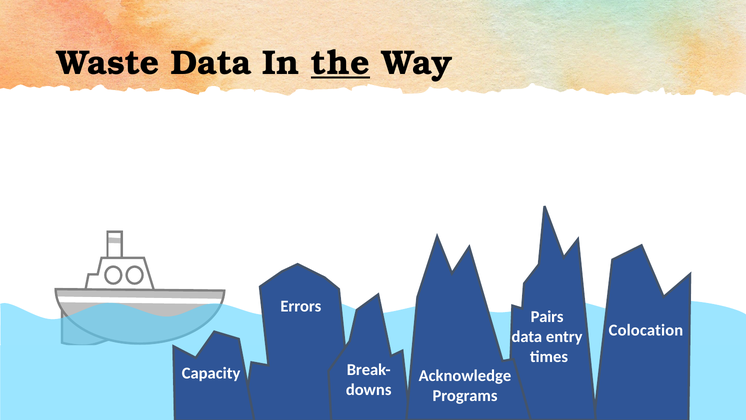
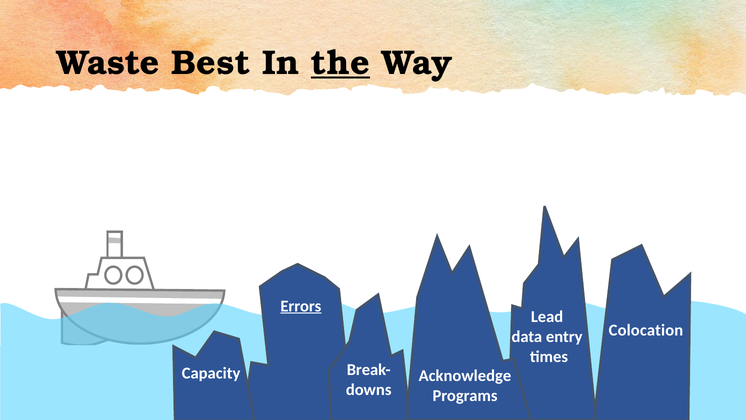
Waste Data: Data -> Best (211, 63)
Errors underline: none -> present (301, 306)
Pairs: Pairs -> Lead (547, 317)
